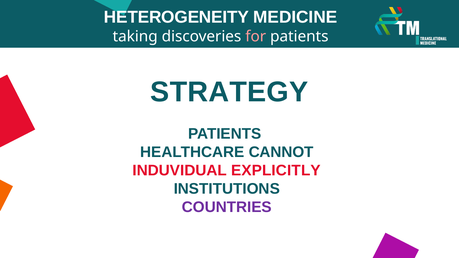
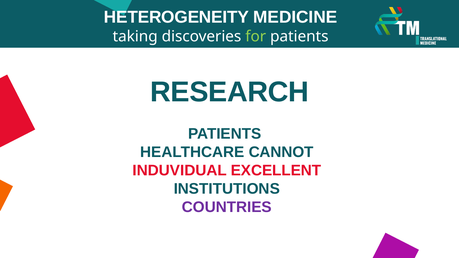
for colour: pink -> light green (256, 37)
STRATEGY: STRATEGY -> RESEARCH (230, 92)
EXPLICITLY: EXPLICITLY -> EXCELLENT (276, 171)
